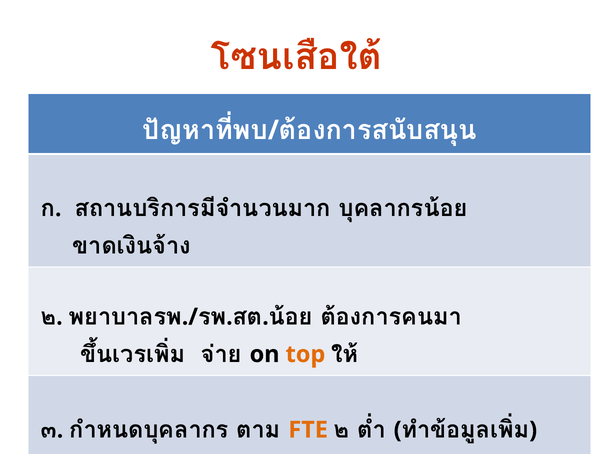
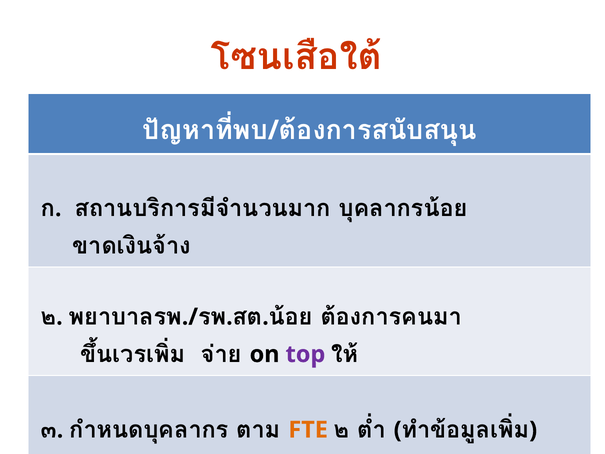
top colour: orange -> purple (305, 354)
